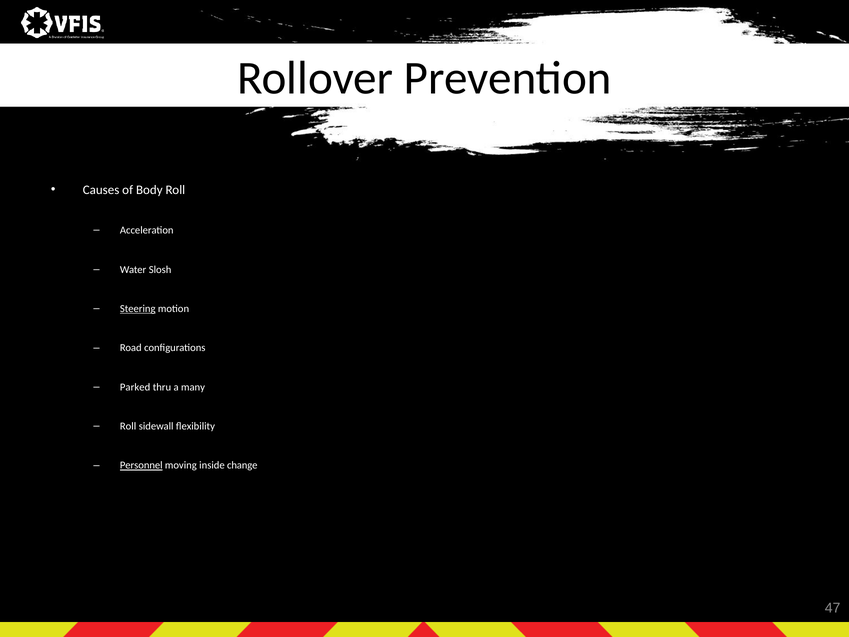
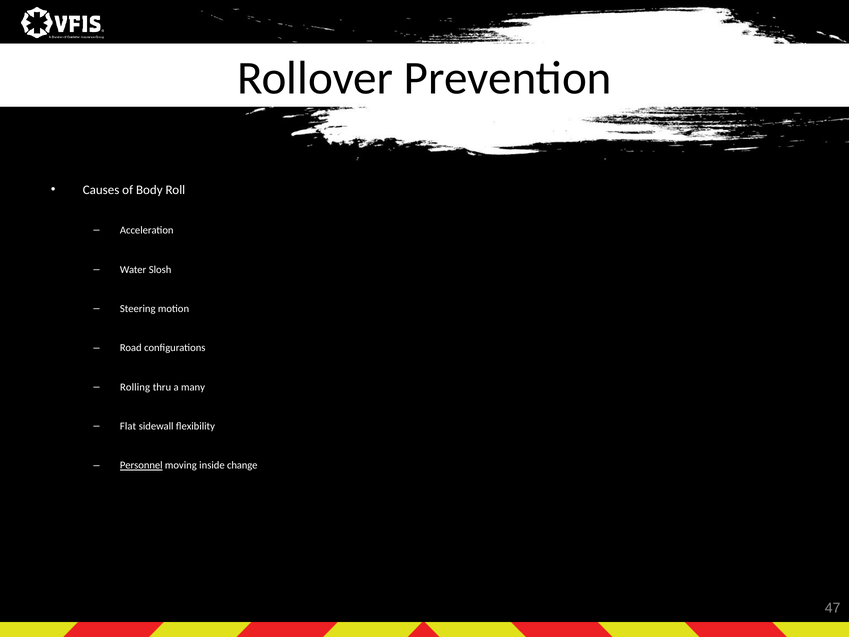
Steering underline: present -> none (138, 309)
Parked: Parked -> Rolling (135, 387)
Roll: Roll -> Flat (128, 426)
